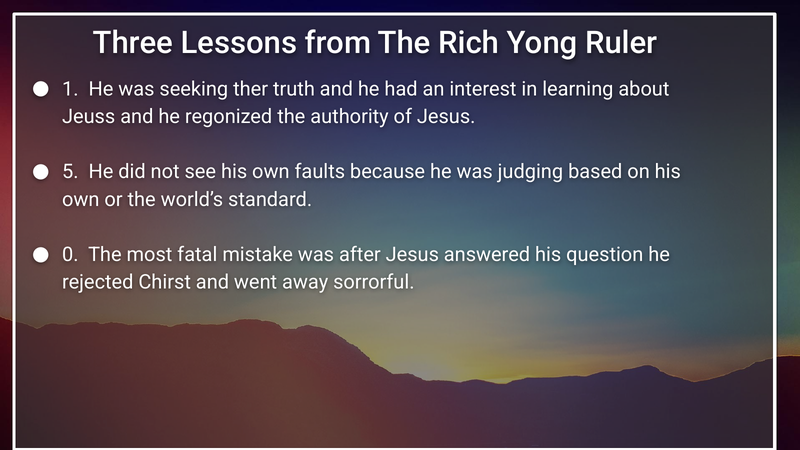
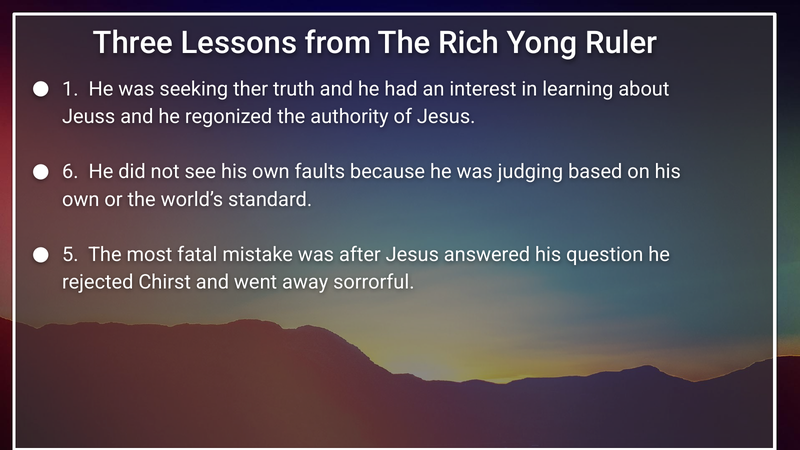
5: 5 -> 6 (70, 172)
0: 0 -> 5 (70, 255)
